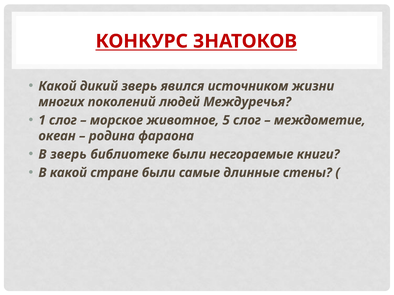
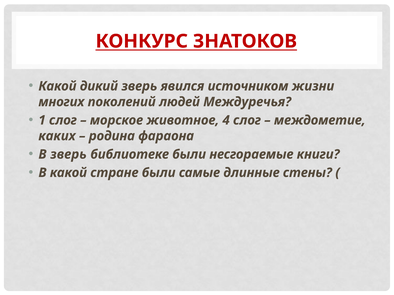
5: 5 -> 4 (226, 120)
океан: океан -> каких (57, 136)
